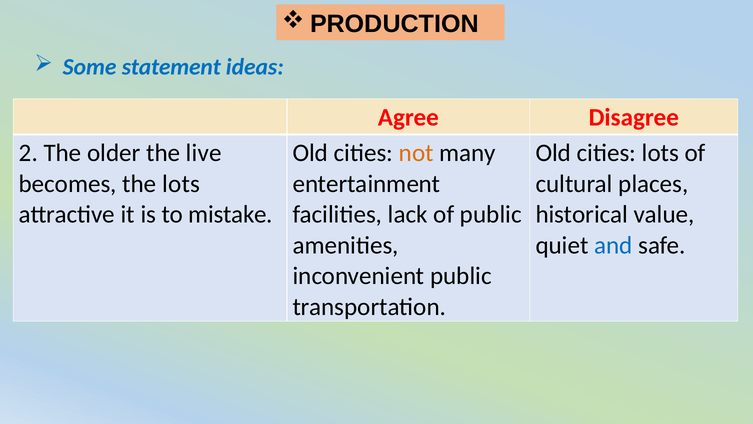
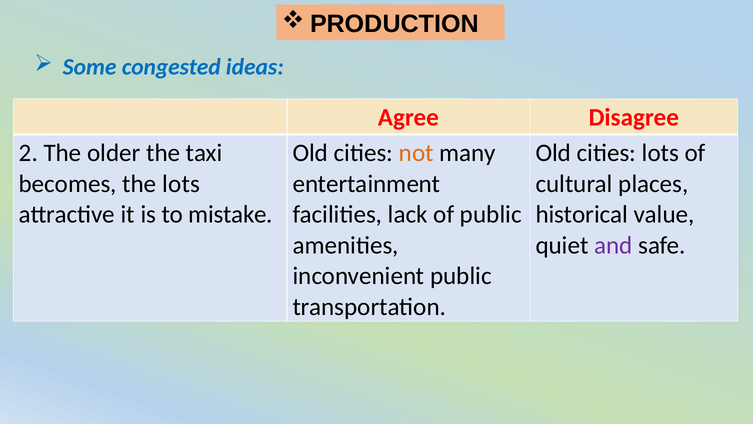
statement: statement -> congested (171, 67)
live: live -> taxi (204, 153)
and colour: blue -> purple (613, 245)
